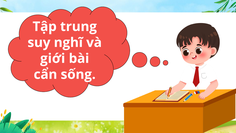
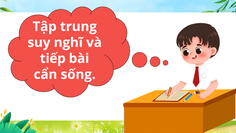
giới: giới -> tiếp (53, 58)
